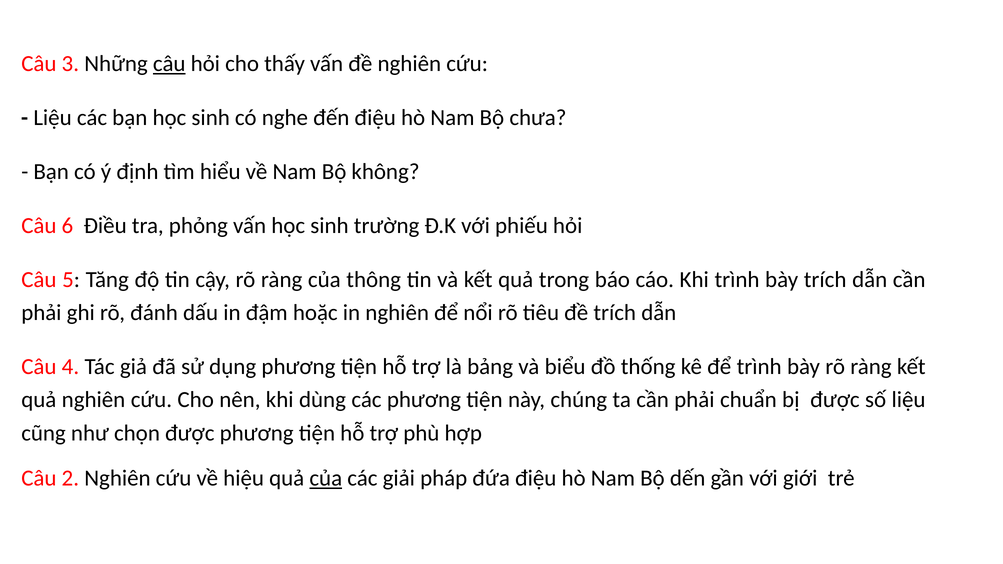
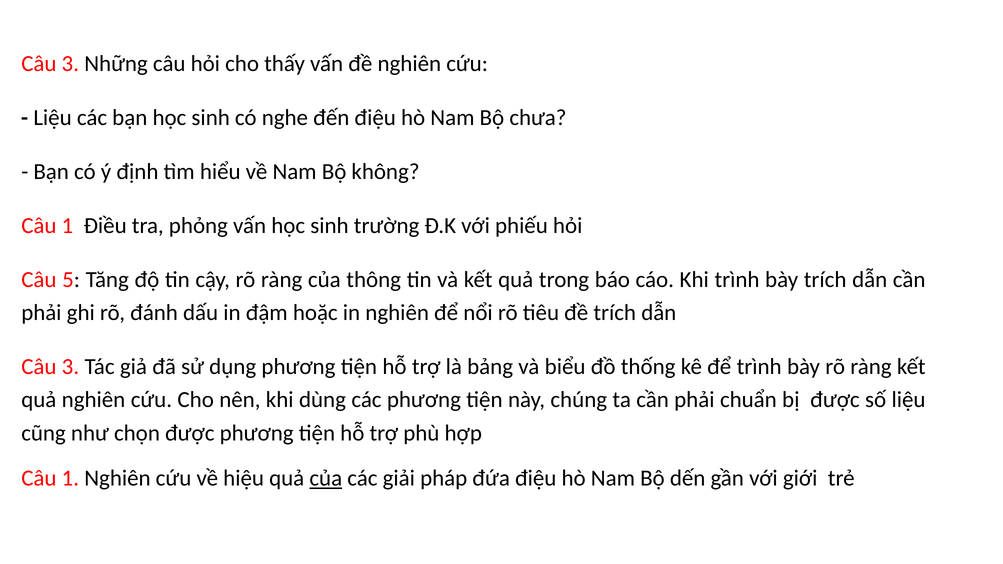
câu underline: present -> none (169, 64)
6: 6 -> 1 (67, 226)
4: 4 -> 3 (70, 367)
2: 2 -> 1 (70, 478)
